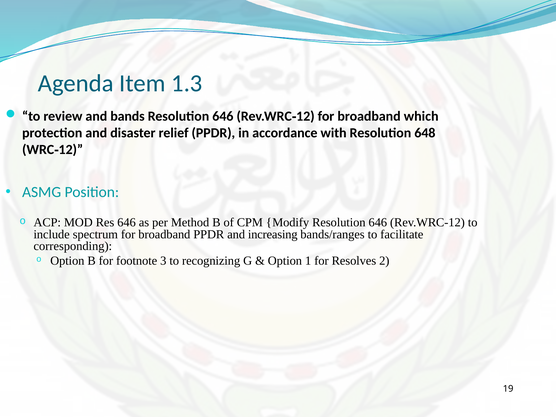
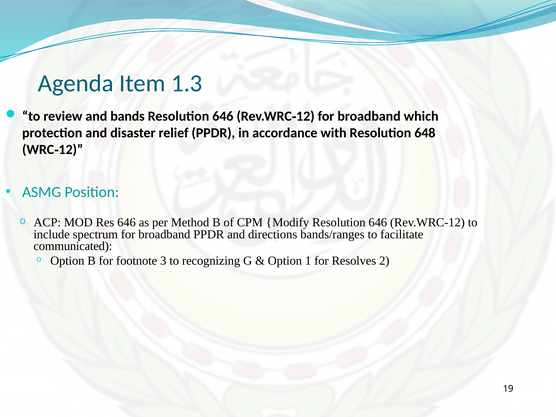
increasing: increasing -> directions (273, 234)
corresponding: corresponding -> communicated (73, 246)
